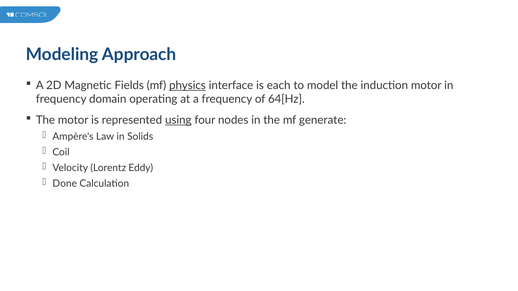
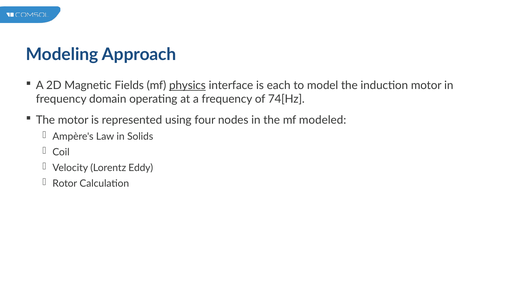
64[Hz: 64[Hz -> 74[Hz (286, 99)
using underline: present -> none (178, 120)
generate: generate -> modeled (323, 120)
Done: Done -> Rotor (65, 184)
